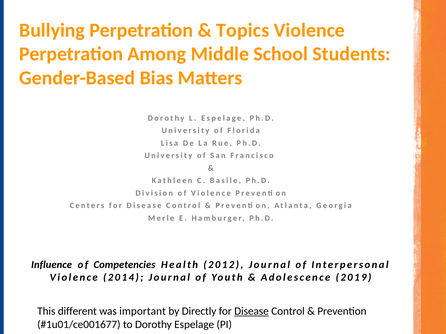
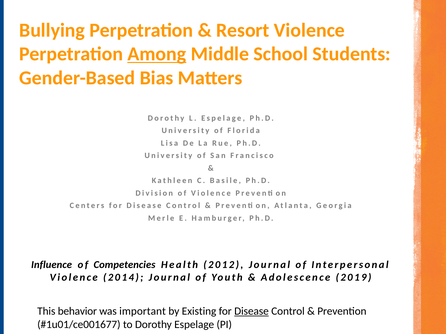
Topics: Topics -> Resort (243, 30)
Among underline: none -> present (157, 54)
different: different -> behavior (77, 312)
Directly: Directly -> Existing (199, 312)
